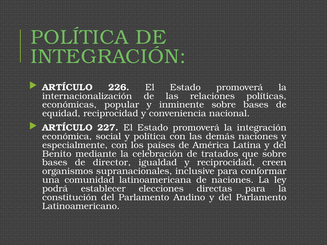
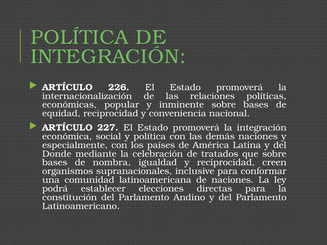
Benito: Benito -> Donde (57, 154)
director: director -> nombra (112, 163)
